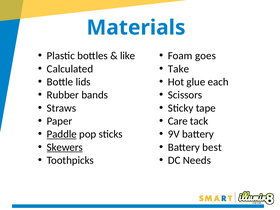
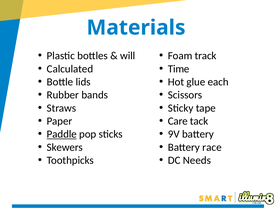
like: like -> will (128, 56)
goes: goes -> track (206, 56)
Take: Take -> Time (179, 69)
Skewers underline: present -> none (65, 147)
best: best -> race (212, 147)
